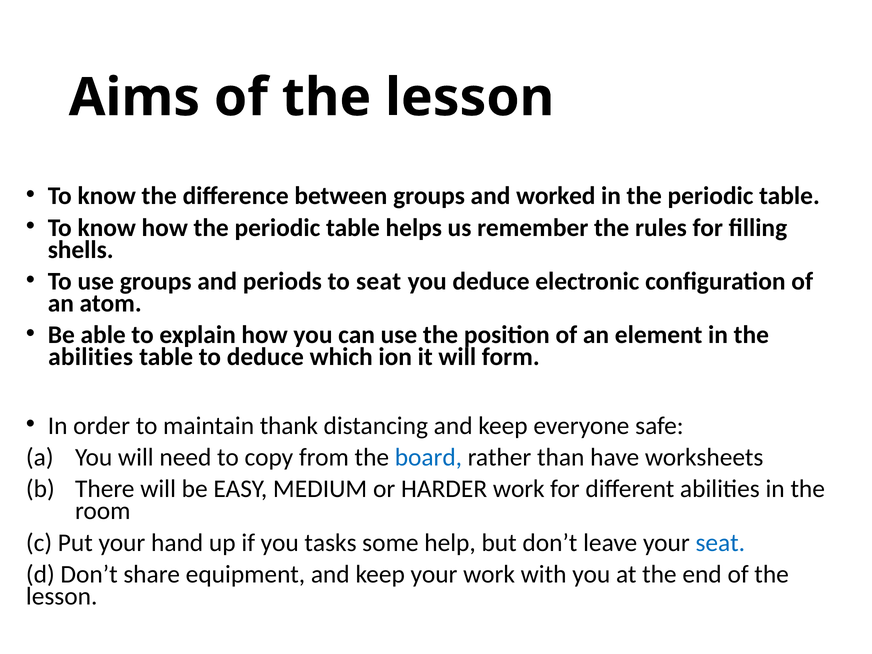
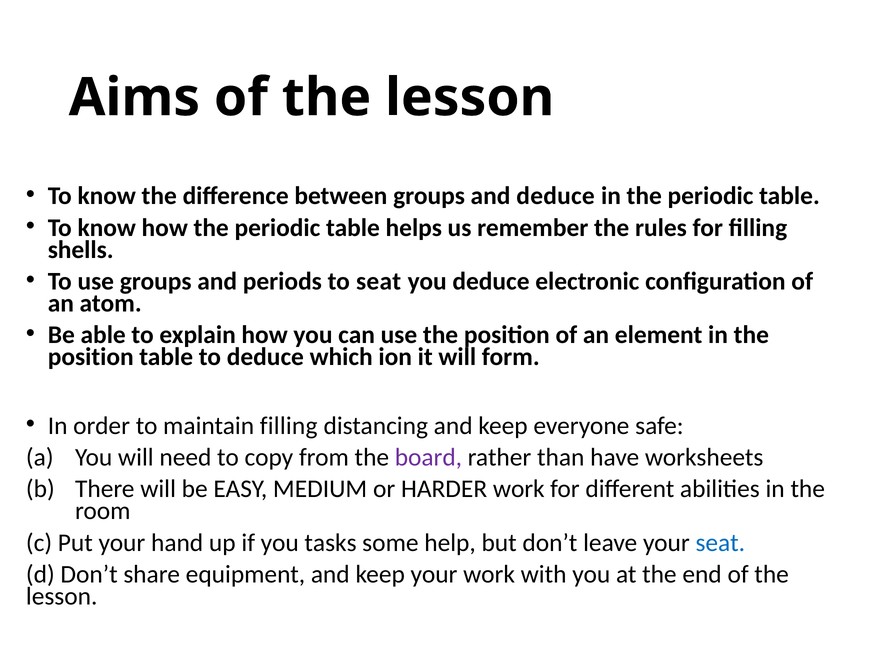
and worked: worked -> deduce (556, 196)
abilities: abilities -> position (91, 357)
maintain thank: thank -> filling (289, 426)
board colour: blue -> purple (428, 457)
